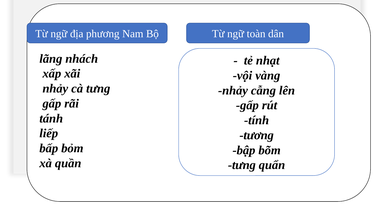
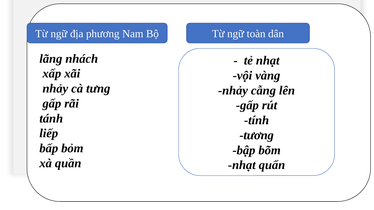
tưng: tưng -> nhạt (242, 165)
